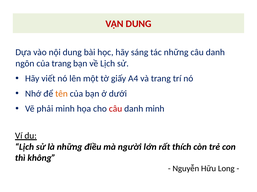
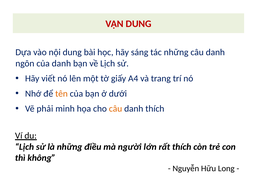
của trang: trang -> danh (61, 64)
câu colour: red -> orange (116, 109)
danh minh: minh -> thích (155, 109)
